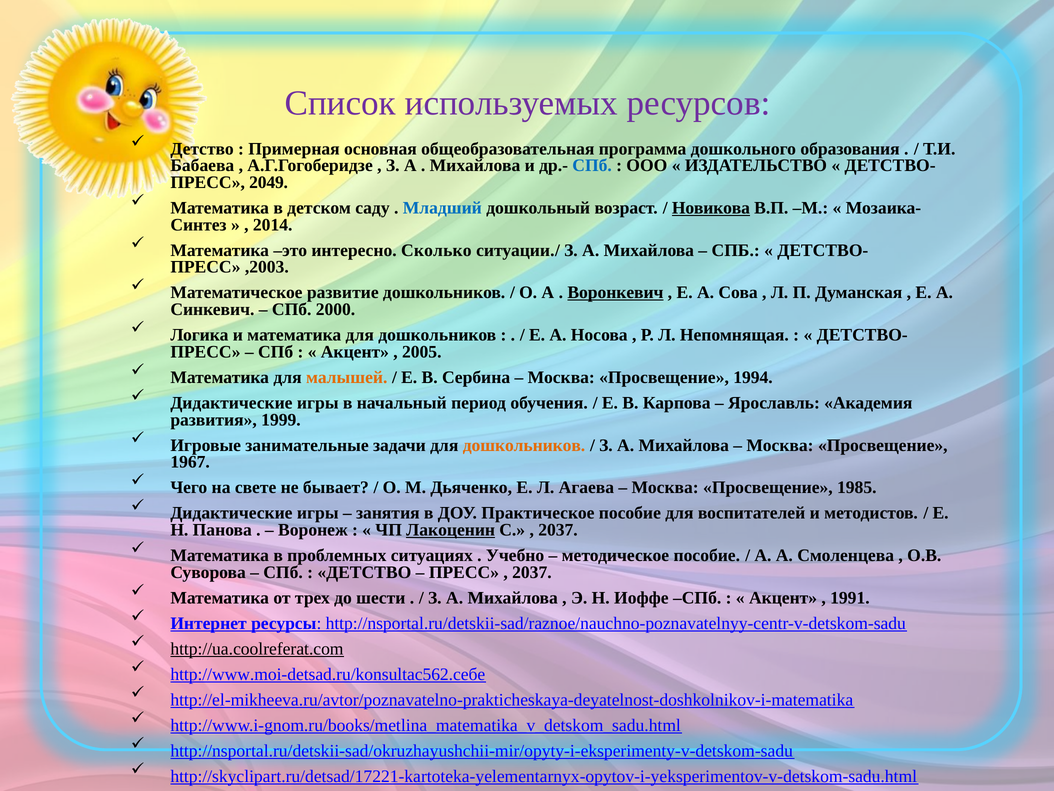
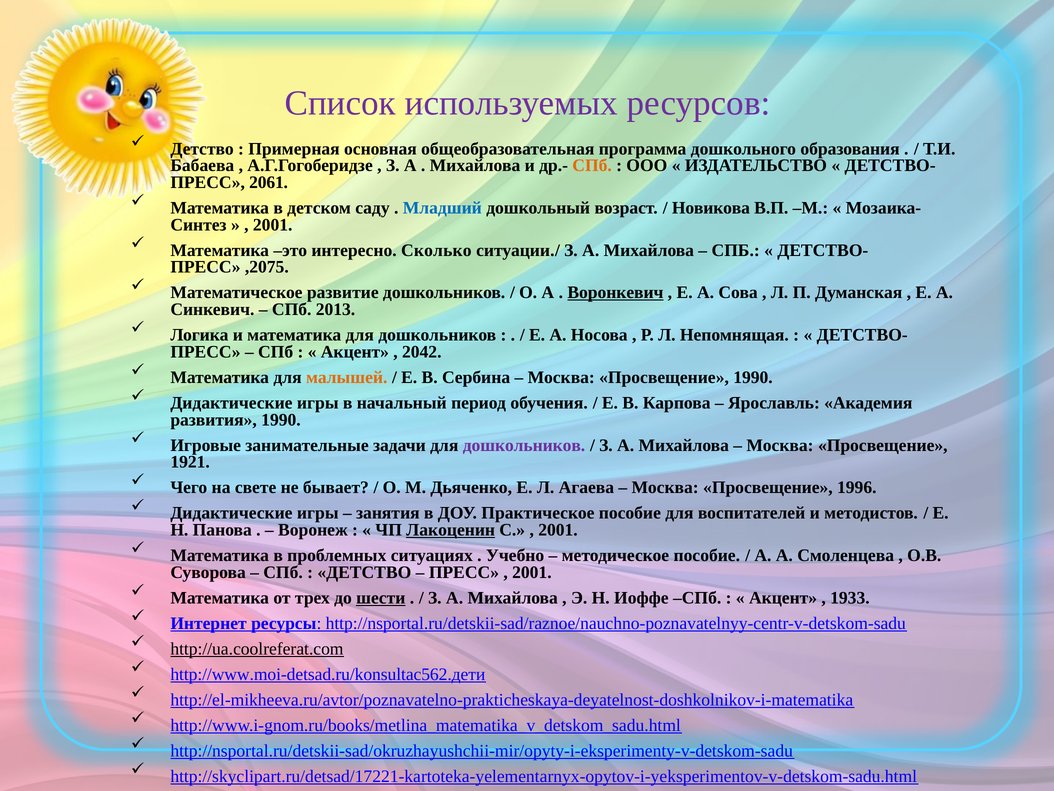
СПб colour: blue -> orange (592, 166)
2049: 2049 -> 2061 (269, 182)
Новикова underline: present -> none (711, 208)
2014: 2014 -> 2001 (273, 225)
,2003: ,2003 -> ,2075 (267, 267)
2000: 2000 -> 2013 (336, 309)
2005: 2005 -> 2042 (422, 352)
Просвещение 1994: 1994 -> 1990 (753, 377)
развития 1999: 1999 -> 1990 (281, 419)
дошкольников colour: orange -> purple (524, 445)
1967: 1967 -> 1921 (190, 462)
1985: 1985 -> 1996 (857, 487)
2037: 2037 -> 2001 (558, 530)
2037: 2037 -> 2001 (532, 572)
шести underline: none -> present (381, 597)
1991: 1991 -> 1933 (850, 597)
http://www.moi-detsad.ru/konsultac562.себе: http://www.moi-detsad.ru/konsultac562.себе -> http://www.moi-detsad.ru/konsultac562.дети (328, 674)
